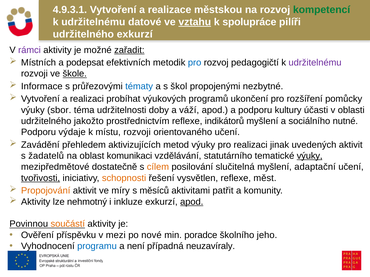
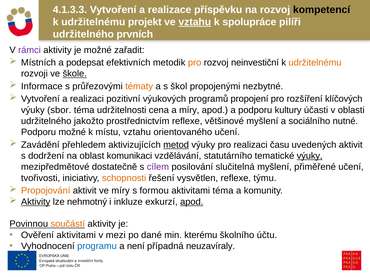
4.9.3.1: 4.9.3.1 -> 4.1.3.3 (70, 10)
městskou: městskou -> příspěvku (218, 10)
kompetencí colour: green -> black (322, 10)
datové: datové -> projekt (145, 22)
udržitelného exkurzí: exkurzí -> prvních (135, 34)
zařadit underline: present -> none (129, 50)
pro colour: blue -> orange (195, 63)
pedagogičtí: pedagogičtí -> neinvestiční (255, 63)
udržitelnému colour: purple -> orange (315, 63)
tématy colour: blue -> orange (139, 86)
probíhat: probíhat -> pozitivní (123, 99)
ukončení: ukončení -> propojení (250, 99)
pomůcky: pomůcky -> klíčových (344, 99)
doby: doby -> cena (159, 110)
a váží: váží -> míry (189, 110)
indikátorů: indikátorů -> většinové (224, 121)
Podporu výdaje: výdaje -> možné (72, 132)
místu rozvoji: rozvoji -> vztahu (137, 132)
metod underline: none -> present (176, 145)
jinak: jinak -> času (280, 145)
žadatelů: žadatelů -> dodržení (46, 156)
cílem colour: orange -> purple (158, 167)
adaptační: adaptační -> přiměřené (315, 167)
tvořivosti underline: present -> none (41, 178)
měst: měst -> týmu (265, 178)
měsíců: měsíců -> formou (154, 191)
aktivitami patřit: patřit -> téma (223, 191)
Aktivity underline: none -> present (36, 202)
Ověření příspěvku: příspěvku -> aktivitami (76, 235)
nové: nové -> dané (151, 235)
poradce: poradce -> kterému (201, 235)
jeho: jeho -> účtu (267, 235)
